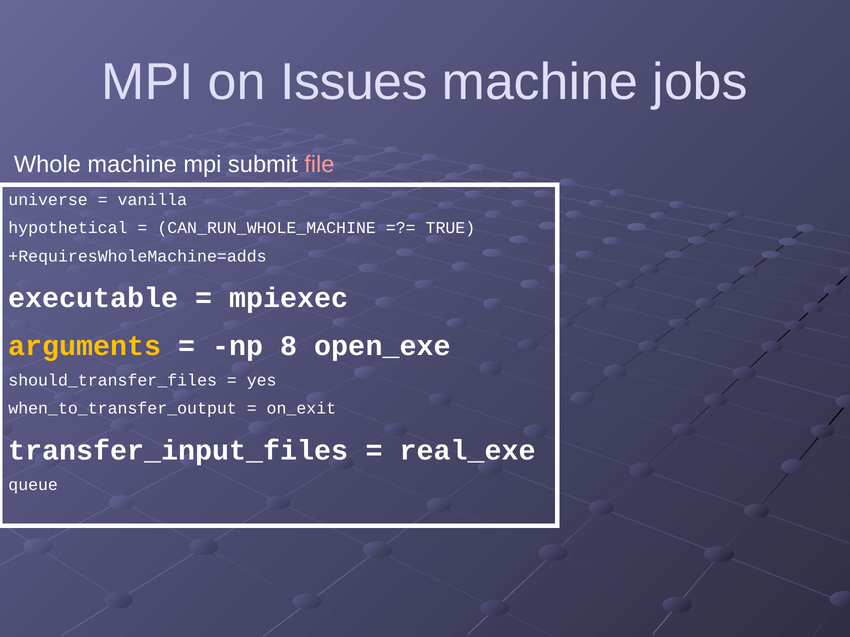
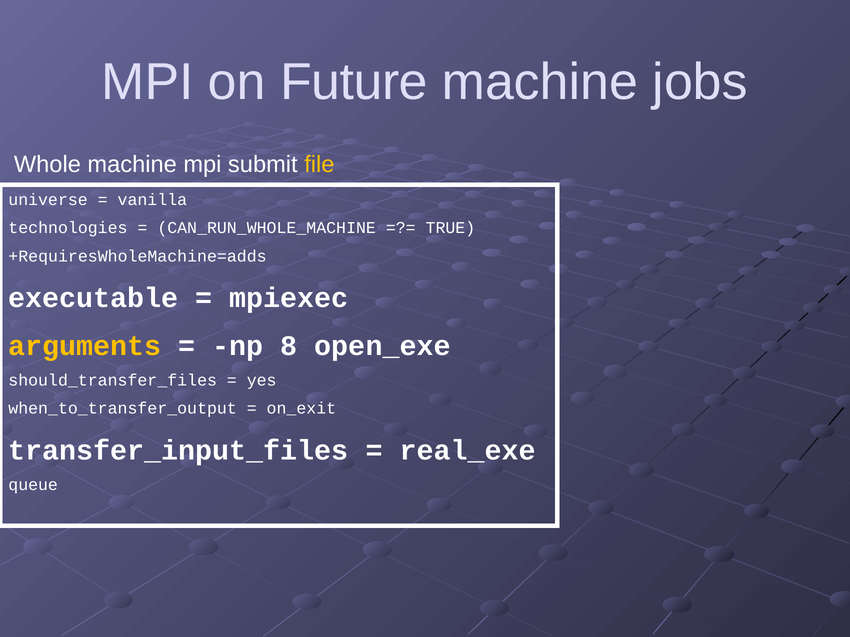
Issues: Issues -> Future (354, 82)
file colour: pink -> yellow (319, 164)
hypothetical: hypothetical -> technologies (68, 228)
